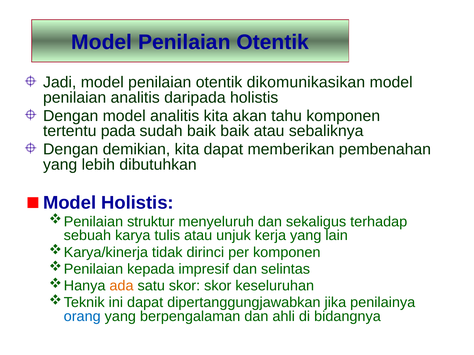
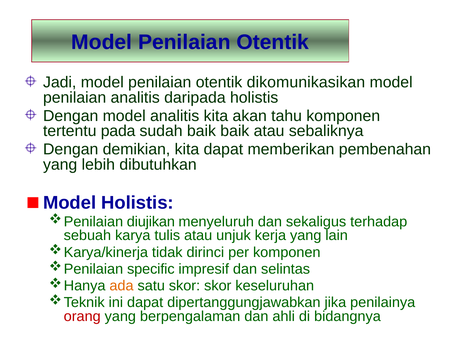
struktur: struktur -> diujikan (151, 222)
kepada: kepada -> specific (151, 269)
orang colour: blue -> red (82, 317)
